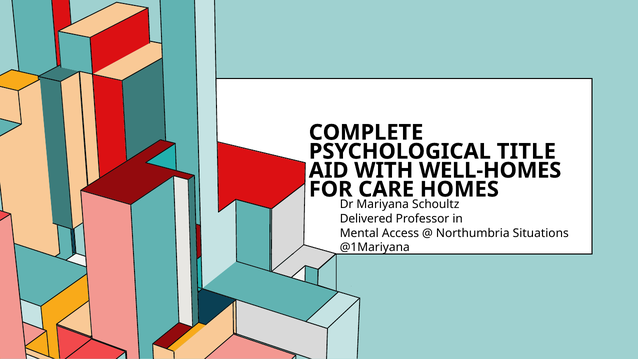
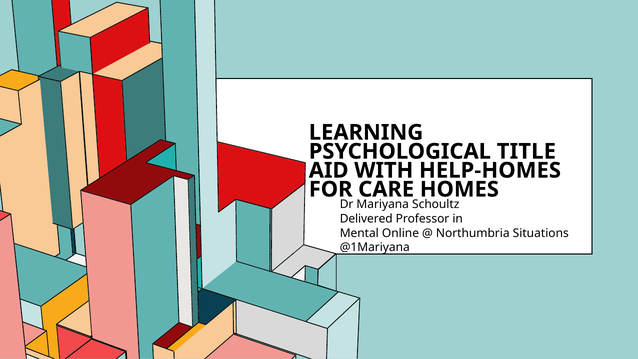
COMPLETE: COMPLETE -> LEARNING (366, 132)
WELL-HOMES: WELL-HOMES -> HELP-HOMES (490, 170)
Access: Access -> Online (400, 233)
